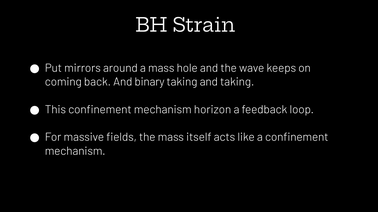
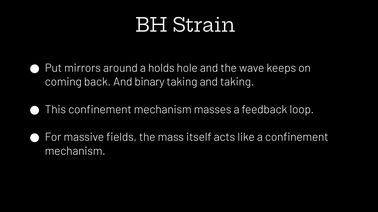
a mass: mass -> holds (161, 68)
horizon: horizon -> masses (213, 110)
